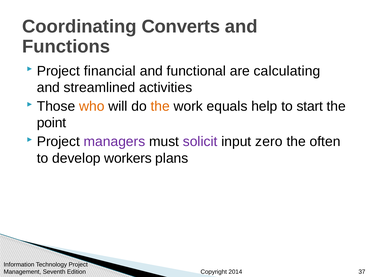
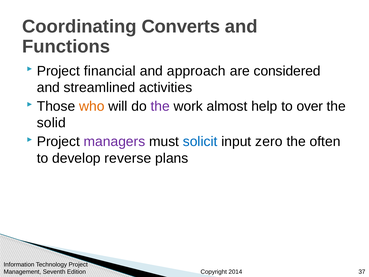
functional: functional -> approach (196, 71)
calculating: calculating -> considered (287, 71)
the colour: orange -> purple (160, 106)
equals: equals -> almost (227, 106)
start: start -> over (310, 106)
point: point -> solid (51, 123)
solicit colour: purple -> blue (200, 141)
workers: workers -> reverse (128, 158)
